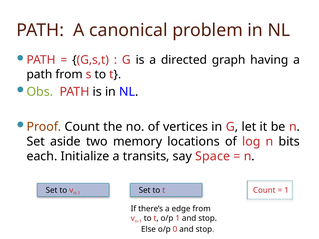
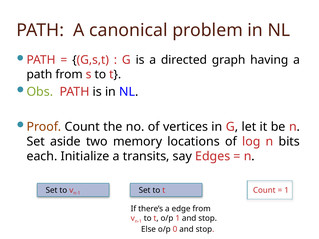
Space: Space -> Edges (213, 157)
